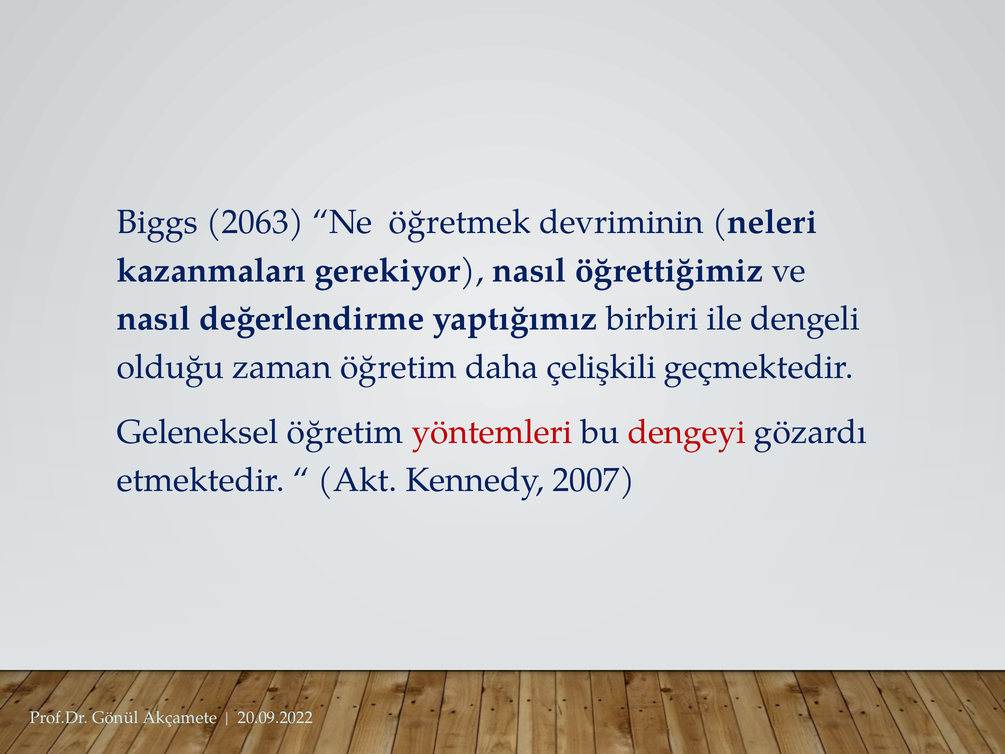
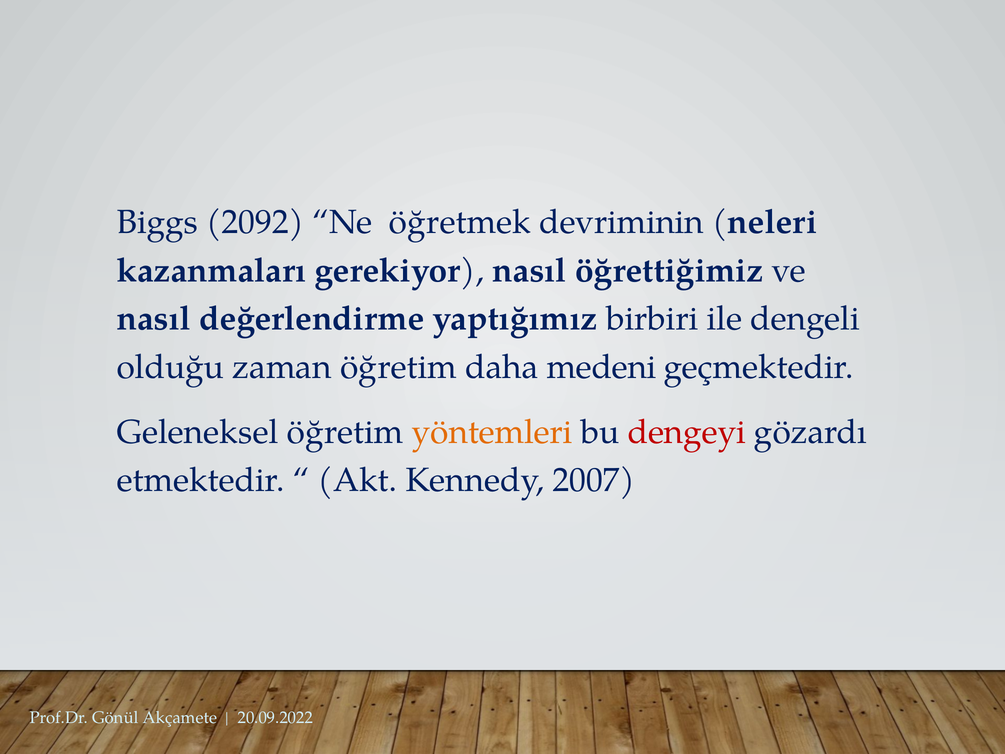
2063: 2063 -> 2092 (255, 222)
çelişkili: çelişkili -> medeni (601, 367)
yöntemleri colour: red -> orange (492, 432)
